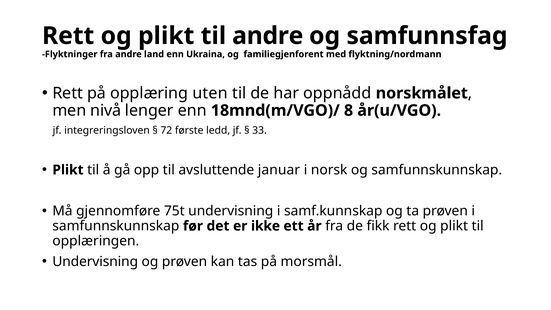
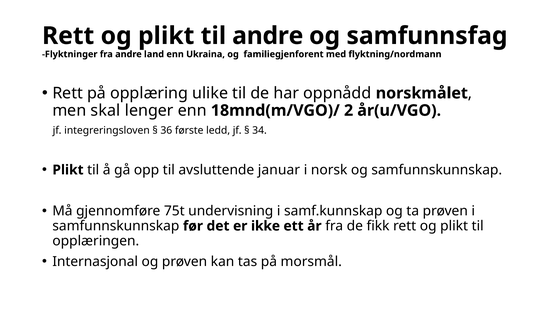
uten: uten -> ulike (210, 93)
nivå: nivå -> skal (106, 110)
8: 8 -> 2 (349, 110)
72: 72 -> 36 (166, 130)
33: 33 -> 34 (260, 130)
Undervisning: Undervisning -> Internasjonal (95, 261)
